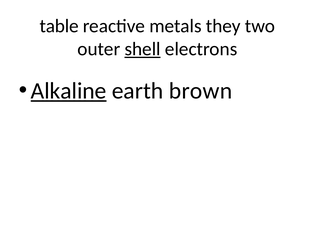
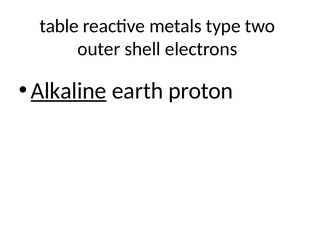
they: they -> type (223, 26)
shell underline: present -> none (143, 49)
brown: brown -> proton (201, 91)
